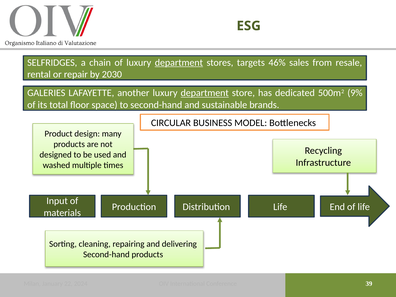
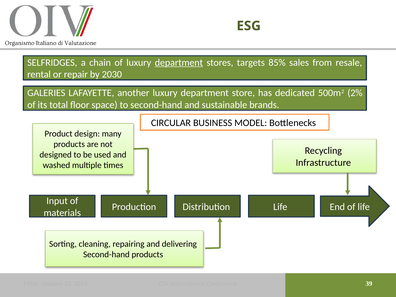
46%: 46% -> 85% (277, 63)
department underline: present -> none (205, 93)
9%: 9% -> 2% (355, 93)
